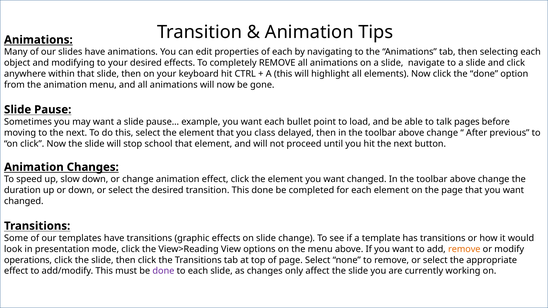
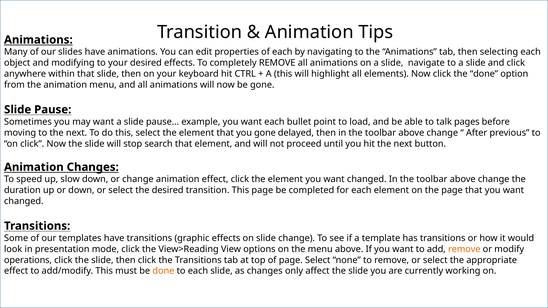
you class: class -> gone (265, 133)
school: school -> search (159, 144)
This done: done -> page (262, 190)
done colour: purple -> orange (163, 271)
